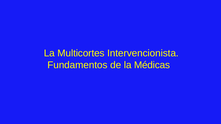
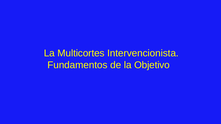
Médicas: Médicas -> Objetivo (152, 65)
